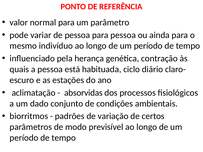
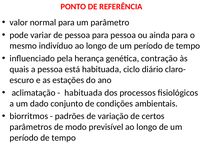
absorvidas: absorvidas -> habituada (83, 93)
